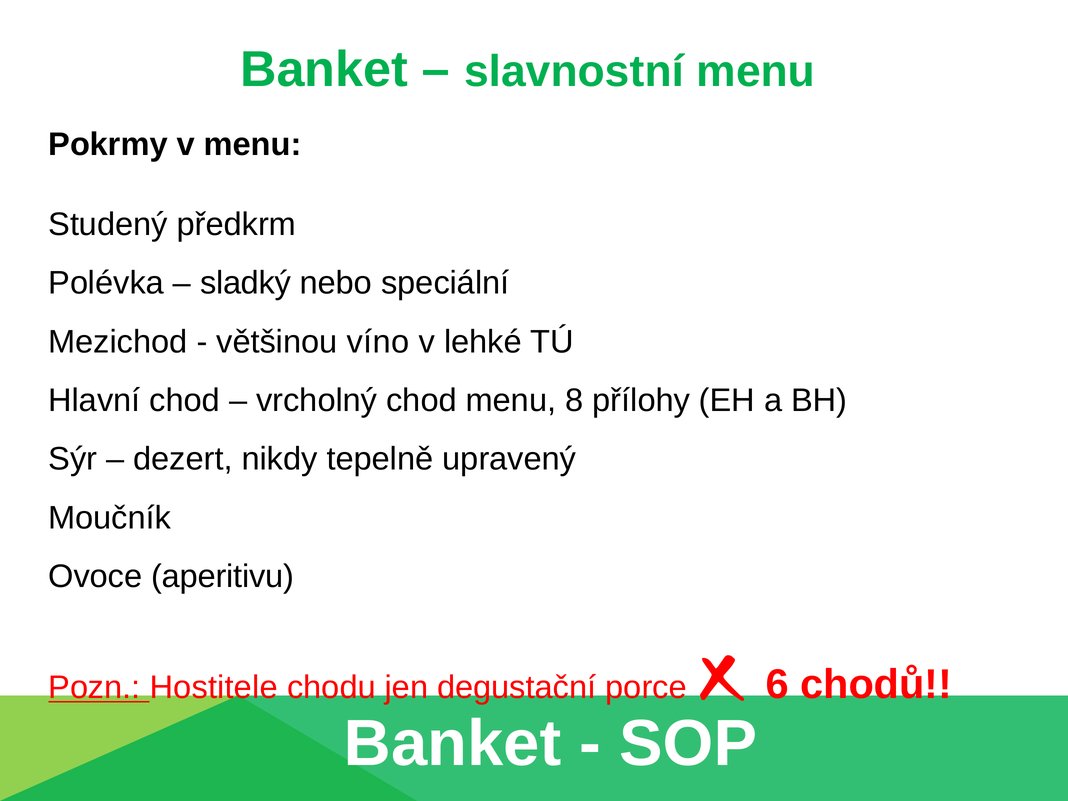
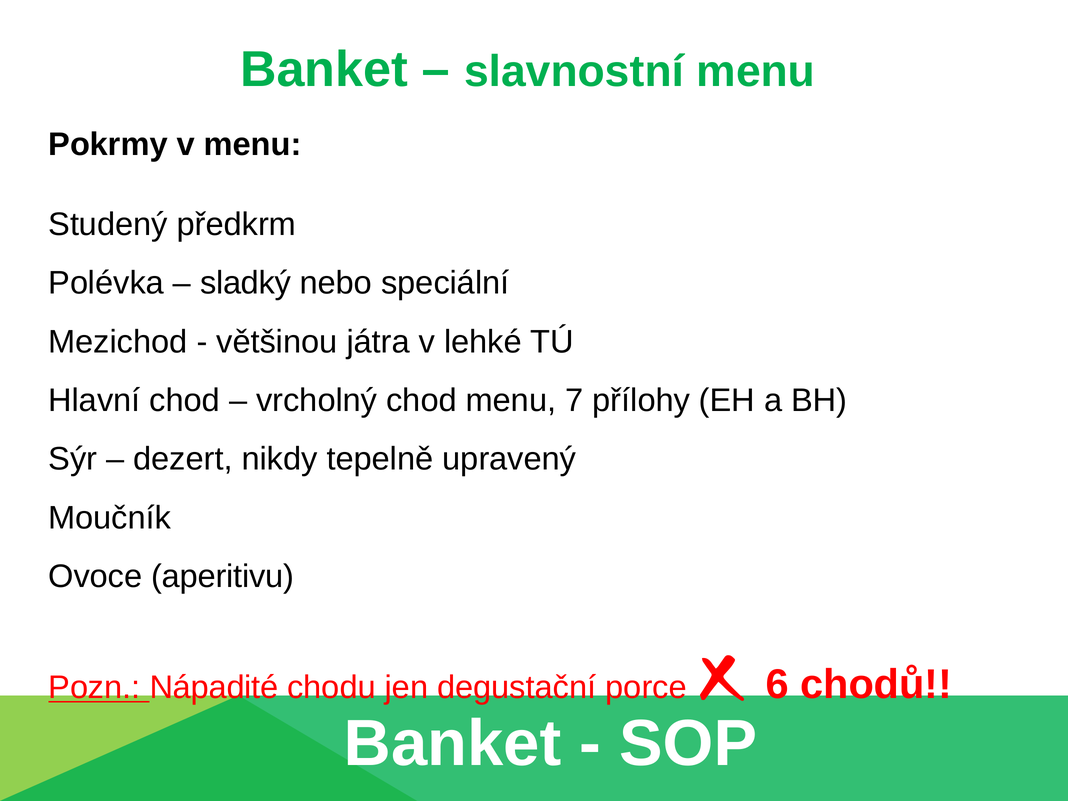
víno: víno -> játra (378, 342)
8: 8 -> 7 (574, 400)
Hostitele: Hostitele -> Nápadité (214, 687)
